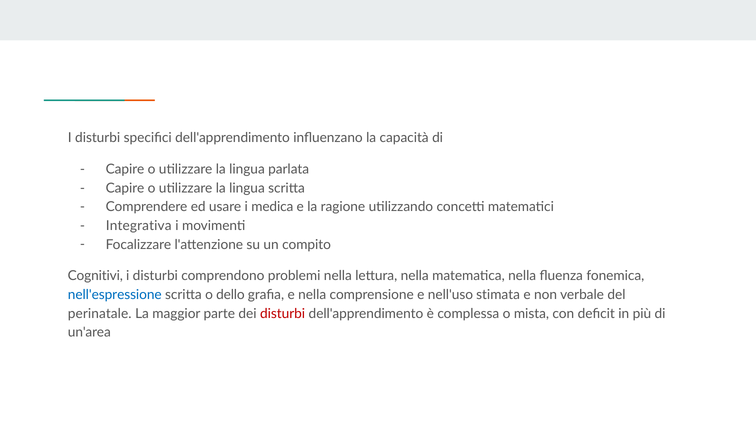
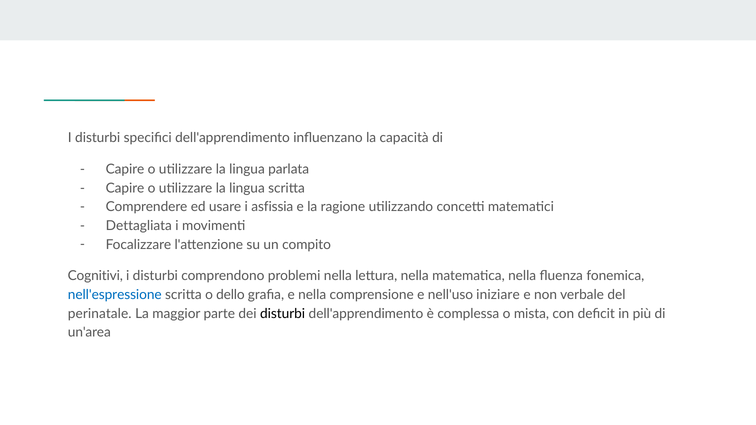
medica: medica -> asfissia (272, 207)
Integrativa: Integrativa -> Dettagliata (139, 226)
stimata: stimata -> iniziare (498, 295)
disturbi colour: red -> black (283, 314)
